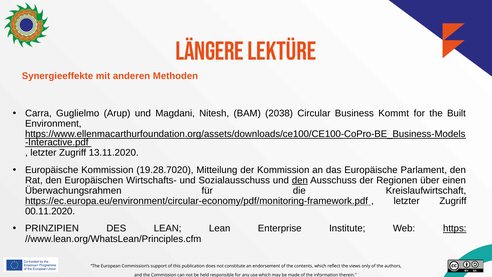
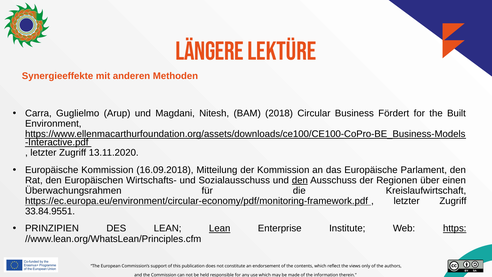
2038: 2038 -> 2018 (279, 113)
Kommt: Kommt -> Fördert (394, 113)
19.28.7020: 19.28.7020 -> 16.09.2018 (165, 170)
00.11.2020: 00.11.2020 -> 33.84.9551 (50, 211)
Lean underline: none -> present (220, 228)
